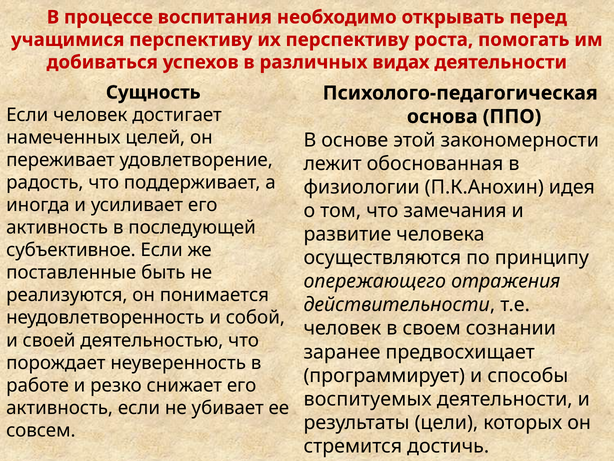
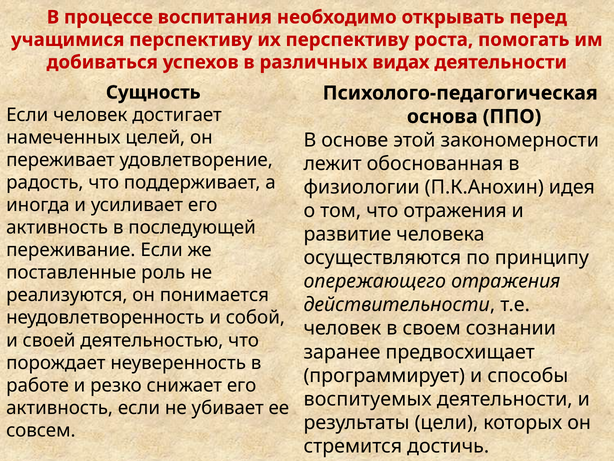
что замечания: замечания -> отражения (455, 211)
субъективное: субъективное -> переживание (71, 250)
быть: быть -> роль (163, 272)
